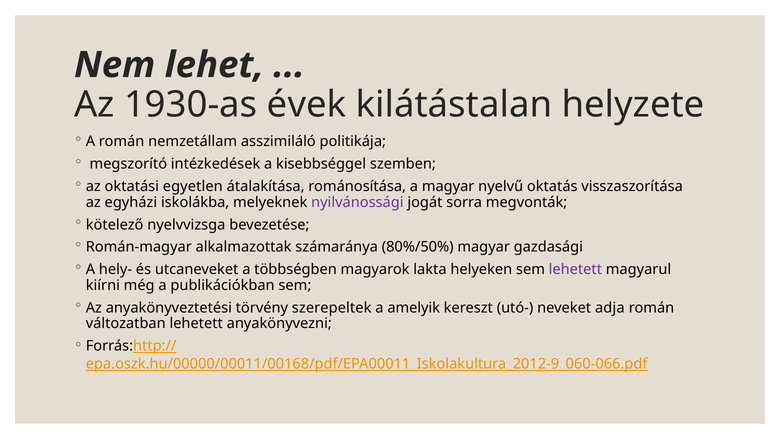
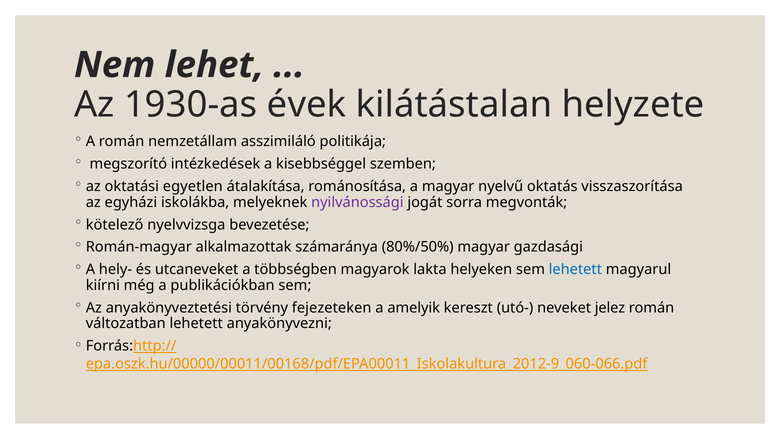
lehetett colour: purple -> blue (575, 269)
szerepeltek: szerepeltek -> fejezeteken (332, 308)
adja: adja -> jelez (610, 308)
